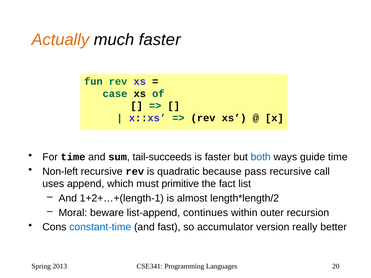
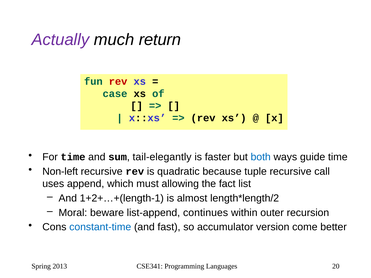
Actually colour: orange -> purple (60, 40)
much faster: faster -> return (160, 40)
rev colour: green -> red (118, 82)
tail-succeeds: tail-succeeds -> tail-elegantly (162, 157)
pass: pass -> tuple (256, 172)
primitive: primitive -> allowing (180, 184)
really: really -> come (305, 227)
